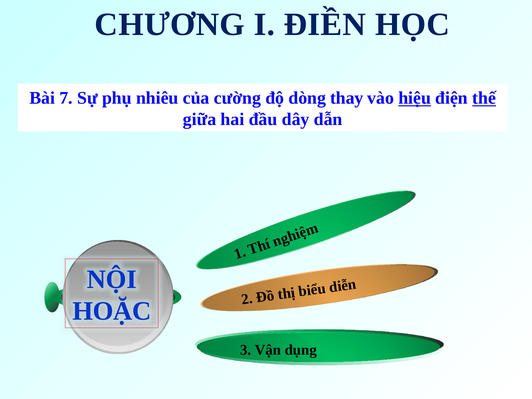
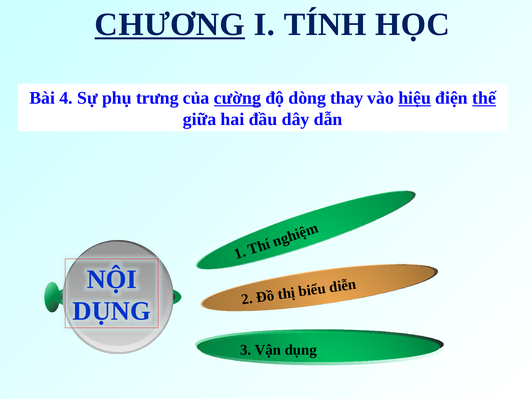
CHƯƠNG underline: none -> present (170, 24)
ĐIỀN: ĐIỀN -> TÍNH (325, 24)
7: 7 -> 4 (66, 98)
nhiêu: nhiêu -> trưng (157, 98)
cường underline: none -> present (237, 98)
HOẶC: HOẶC -> DỤNG (112, 311)
